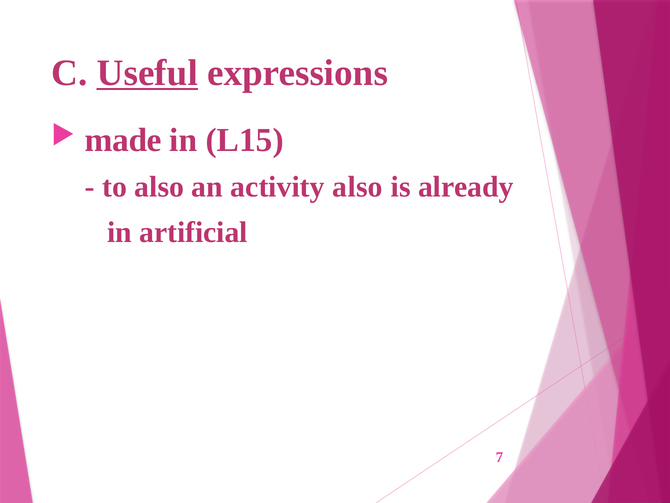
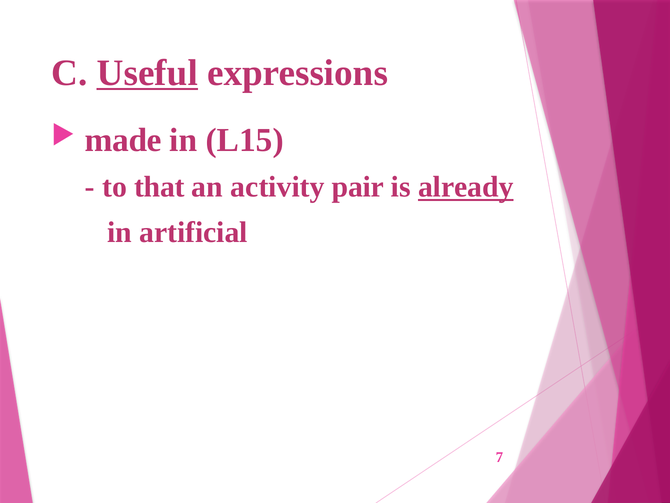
to also: also -> that (159, 187)
activity also: also -> pair (358, 187)
already underline: none -> present (466, 187)
